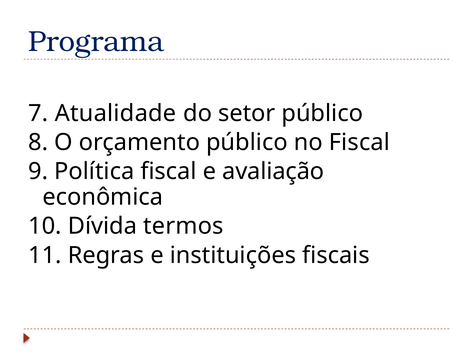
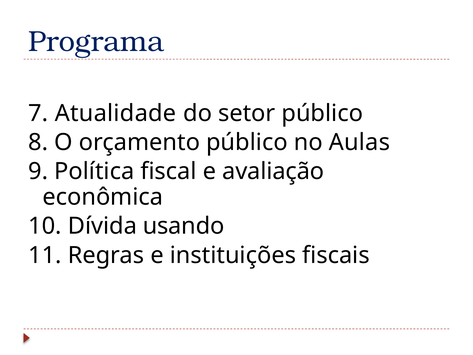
no Fiscal: Fiscal -> Aulas (359, 142)
termos: termos -> usando (184, 226)
